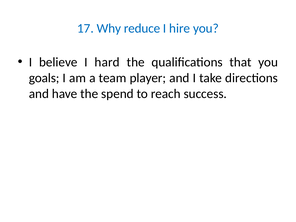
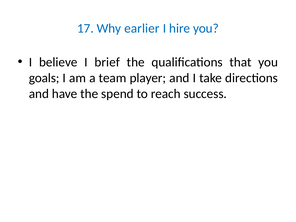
reduce: reduce -> earlier (142, 28)
hard: hard -> brief (107, 62)
